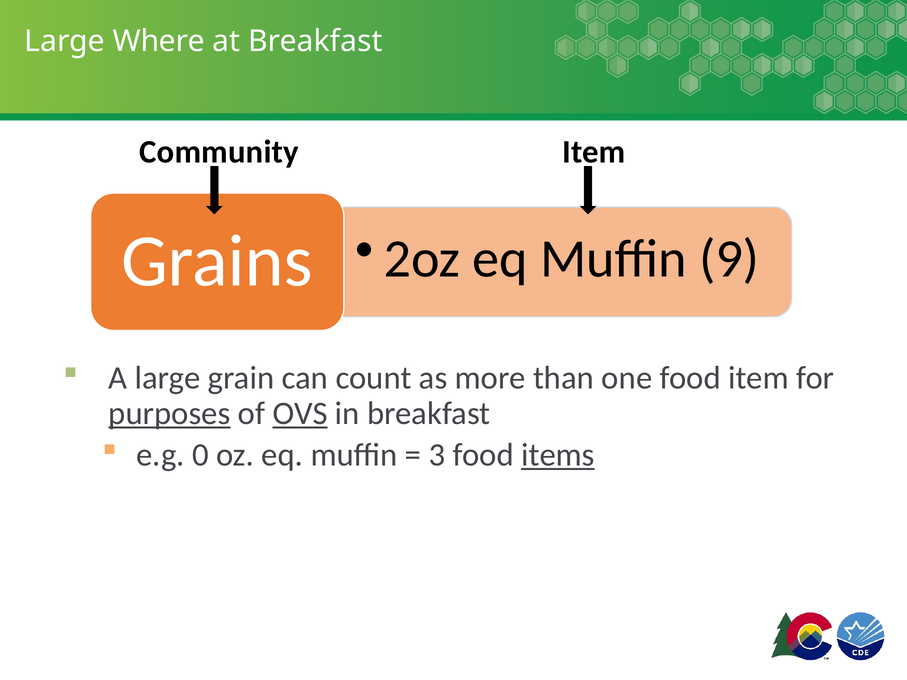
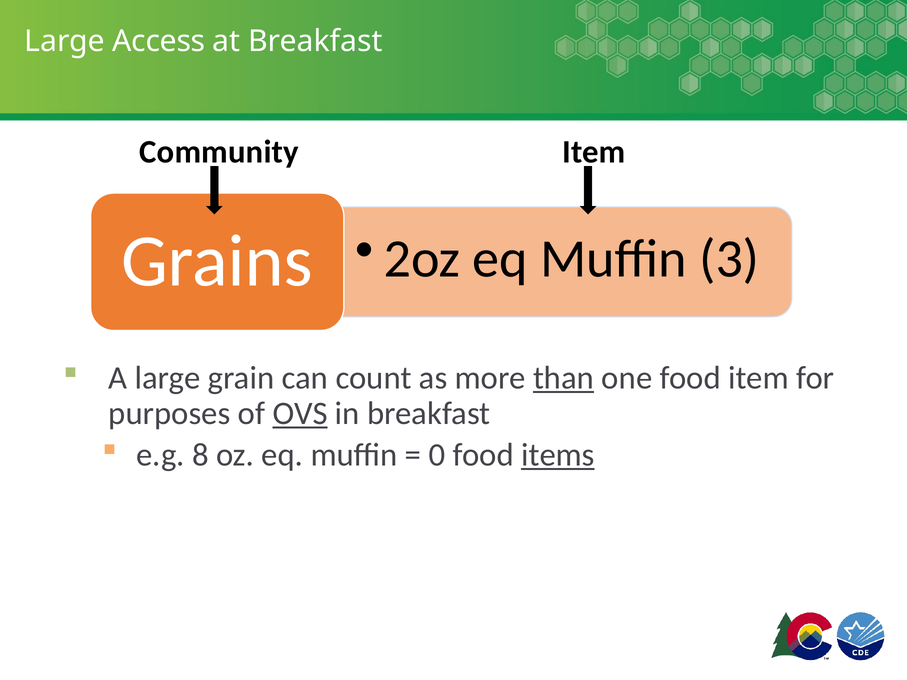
Where: Where -> Access (159, 41)
9: 9 -> 3 (729, 259)
than underline: none -> present (564, 378)
purposes underline: present -> none (169, 414)
0: 0 -> 8 (200, 455)
3: 3 -> 0 (437, 455)
